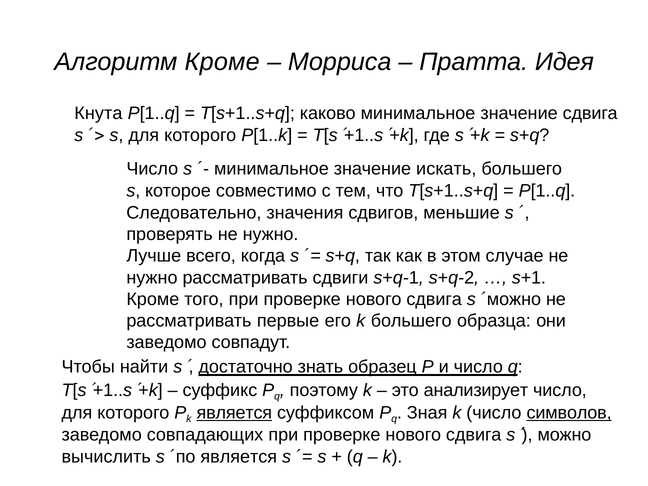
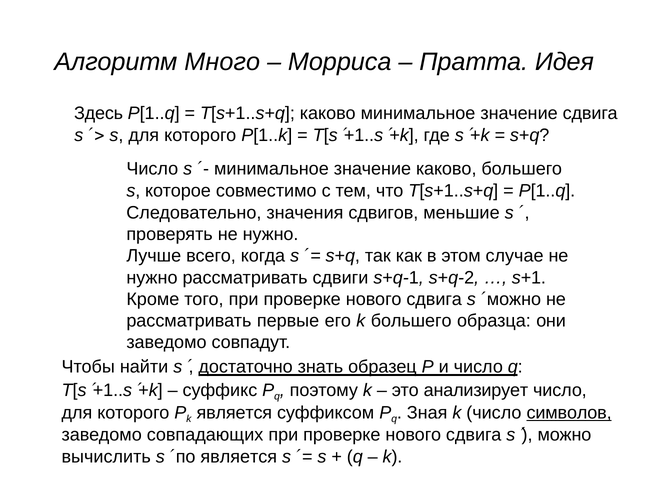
Алгоритм Кроме: Кроме -> Много (222, 62)
Кнута: Кнута -> Здесь (99, 113)
значение искать: искать -> каково (446, 169)
является underline: present -> none (234, 413)
